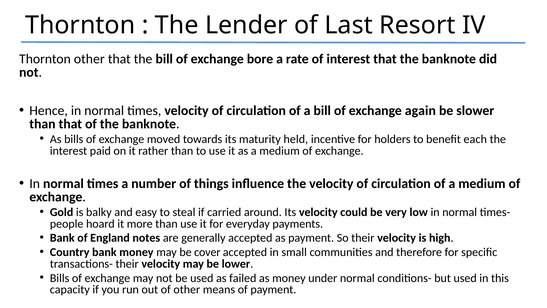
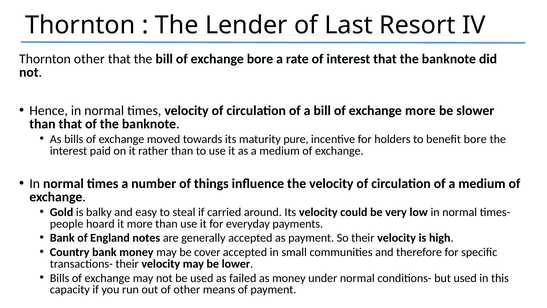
exchange again: again -> more (420, 111)
held: held -> pure (296, 139)
benefit each: each -> bore (475, 139)
